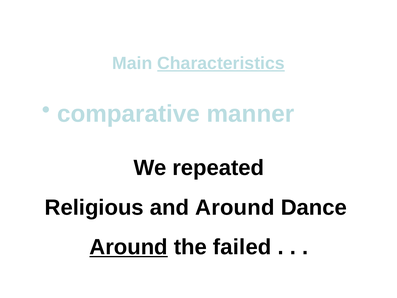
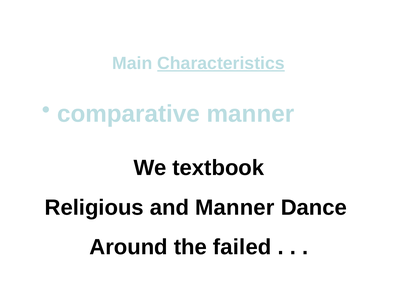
repeated: repeated -> textbook (218, 168)
and Around: Around -> Manner (235, 207)
Around underline: present -> none (129, 247)
